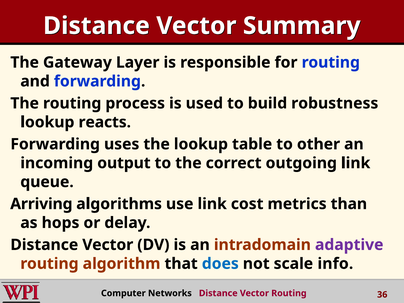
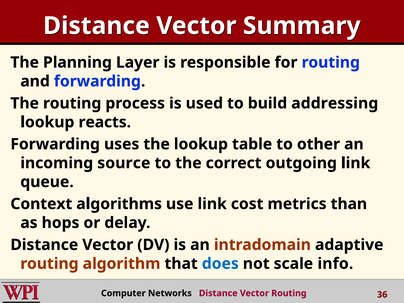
Gateway: Gateway -> Planning (77, 62)
robustness: robustness -> addressing (335, 103)
output: output -> source (124, 163)
Arriving: Arriving -> Context (41, 204)
adaptive colour: purple -> black (349, 245)
